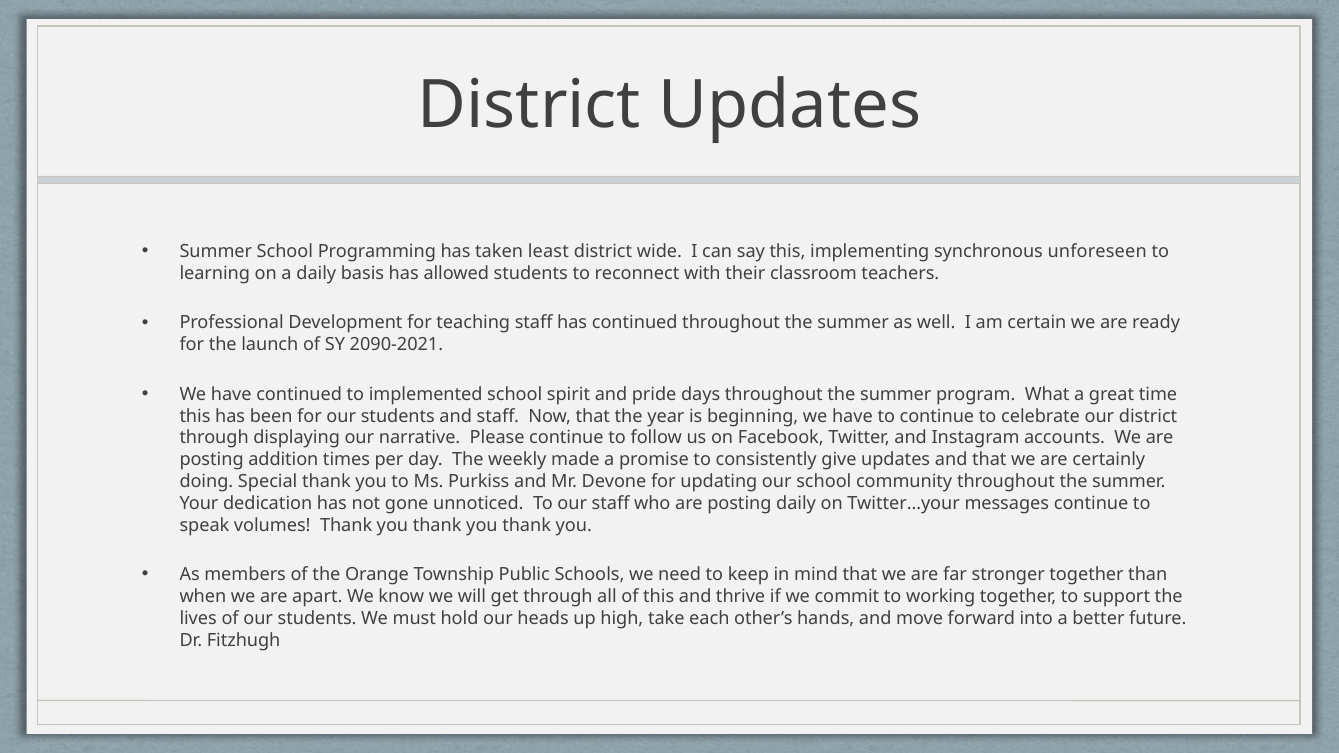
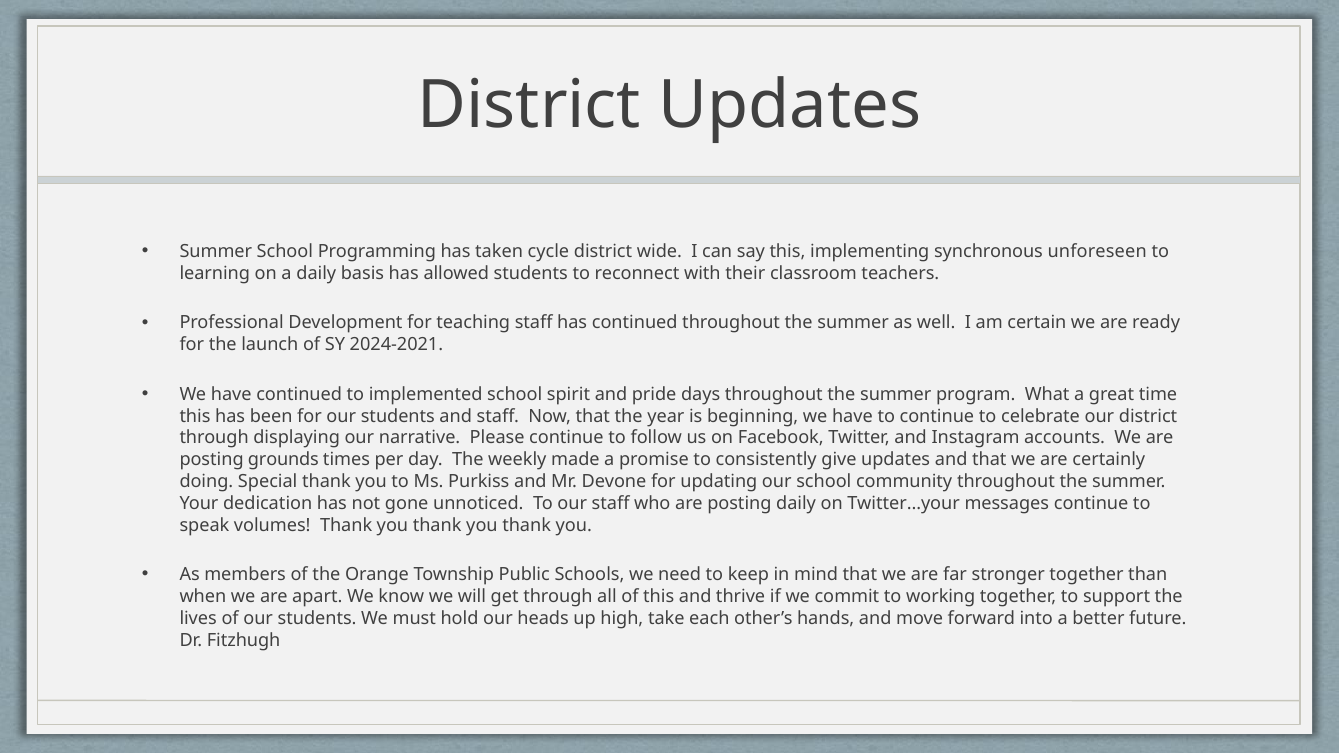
least: least -> cycle (548, 252)
2090-2021: 2090-2021 -> 2024-2021 (396, 345)
addition: addition -> grounds (283, 460)
